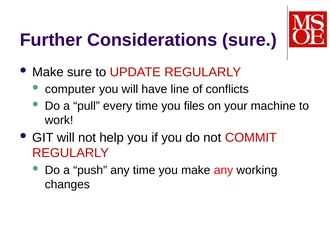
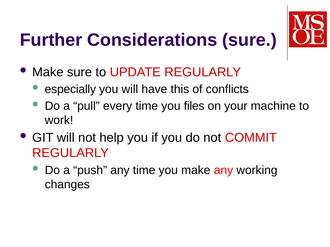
computer: computer -> especially (70, 89)
line: line -> this (180, 89)
